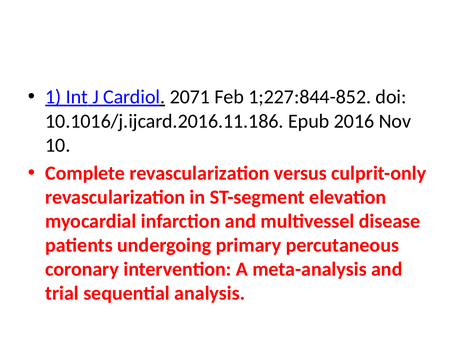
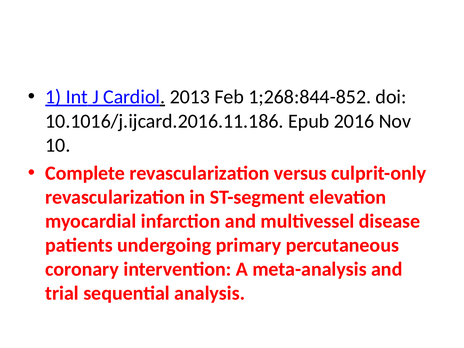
2071: 2071 -> 2013 (190, 97)
1;227:844-852: 1;227:844-852 -> 1;268:844-852 (310, 97)
